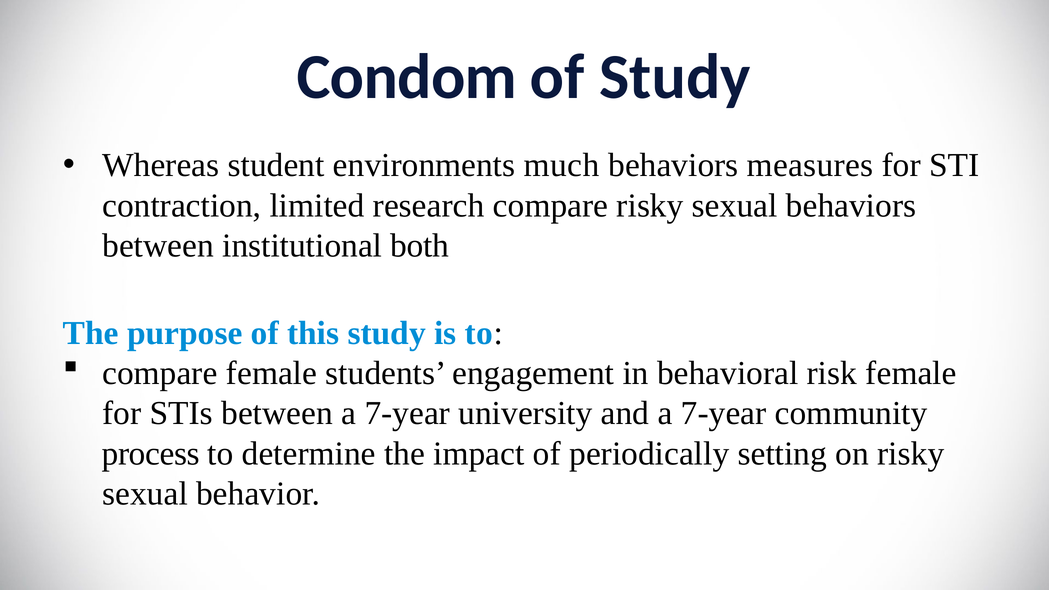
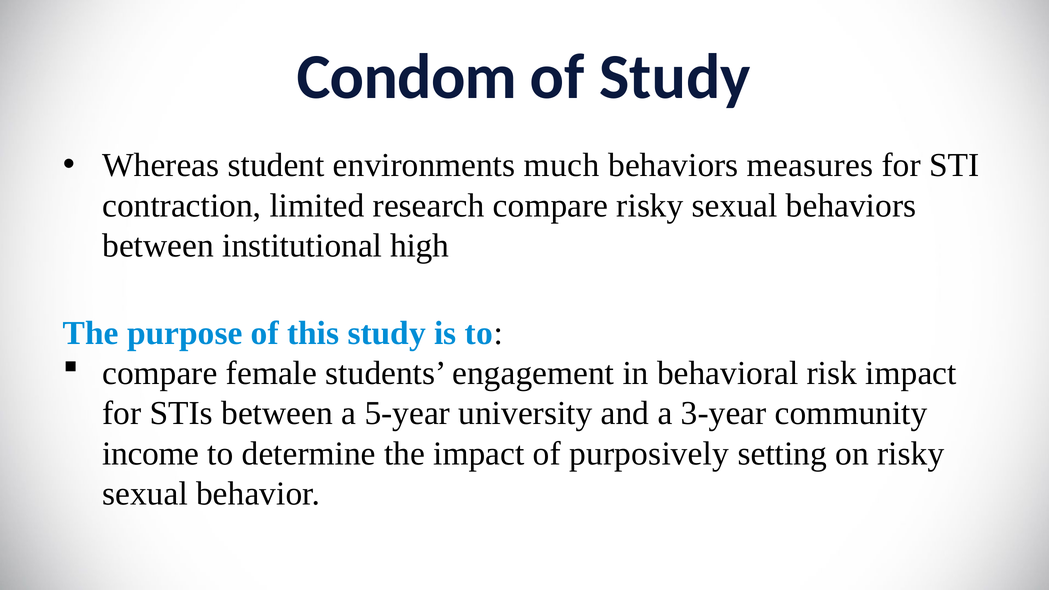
both: both -> high (420, 246)
risk female: female -> impact (911, 373)
between a 7-year: 7-year -> 5-year (407, 413)
and a 7-year: 7-year -> 3-year (724, 413)
process: process -> income (151, 454)
periodically: periodically -> purposively (649, 454)
